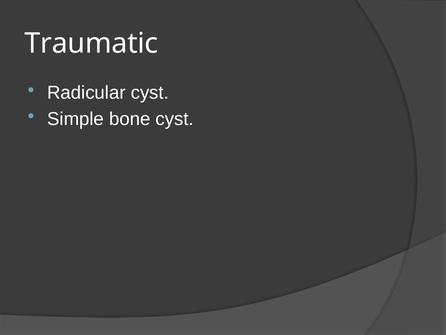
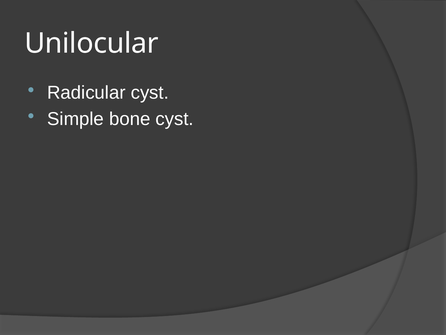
Traumatic: Traumatic -> Unilocular (91, 43)
